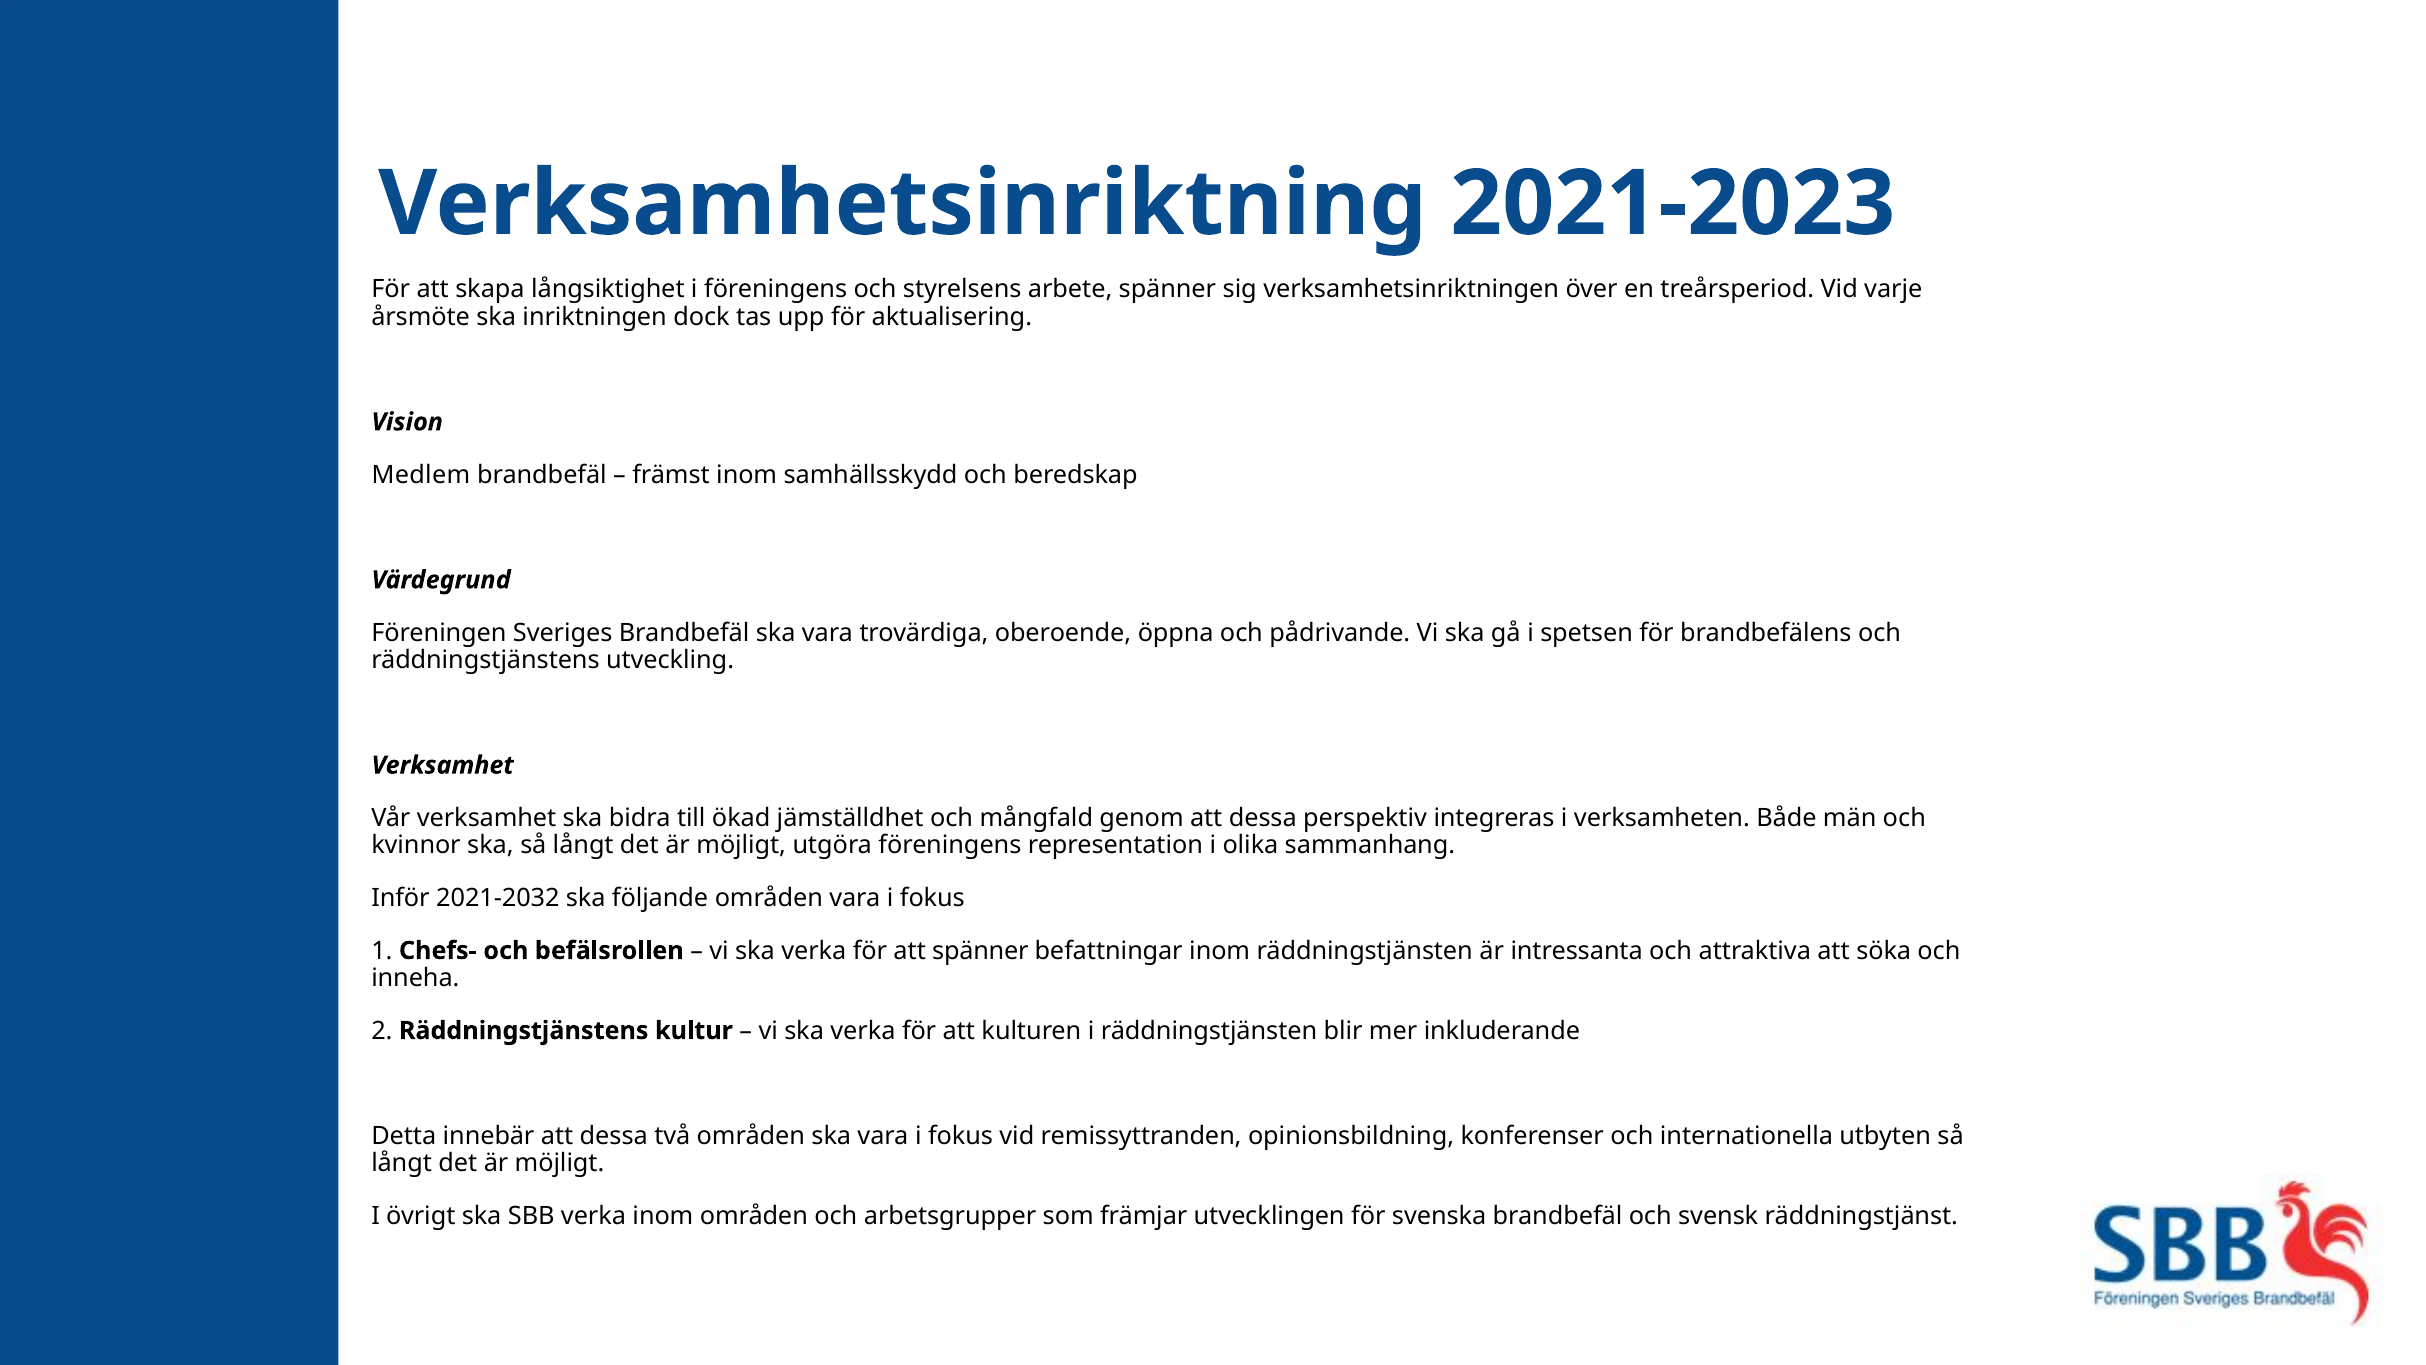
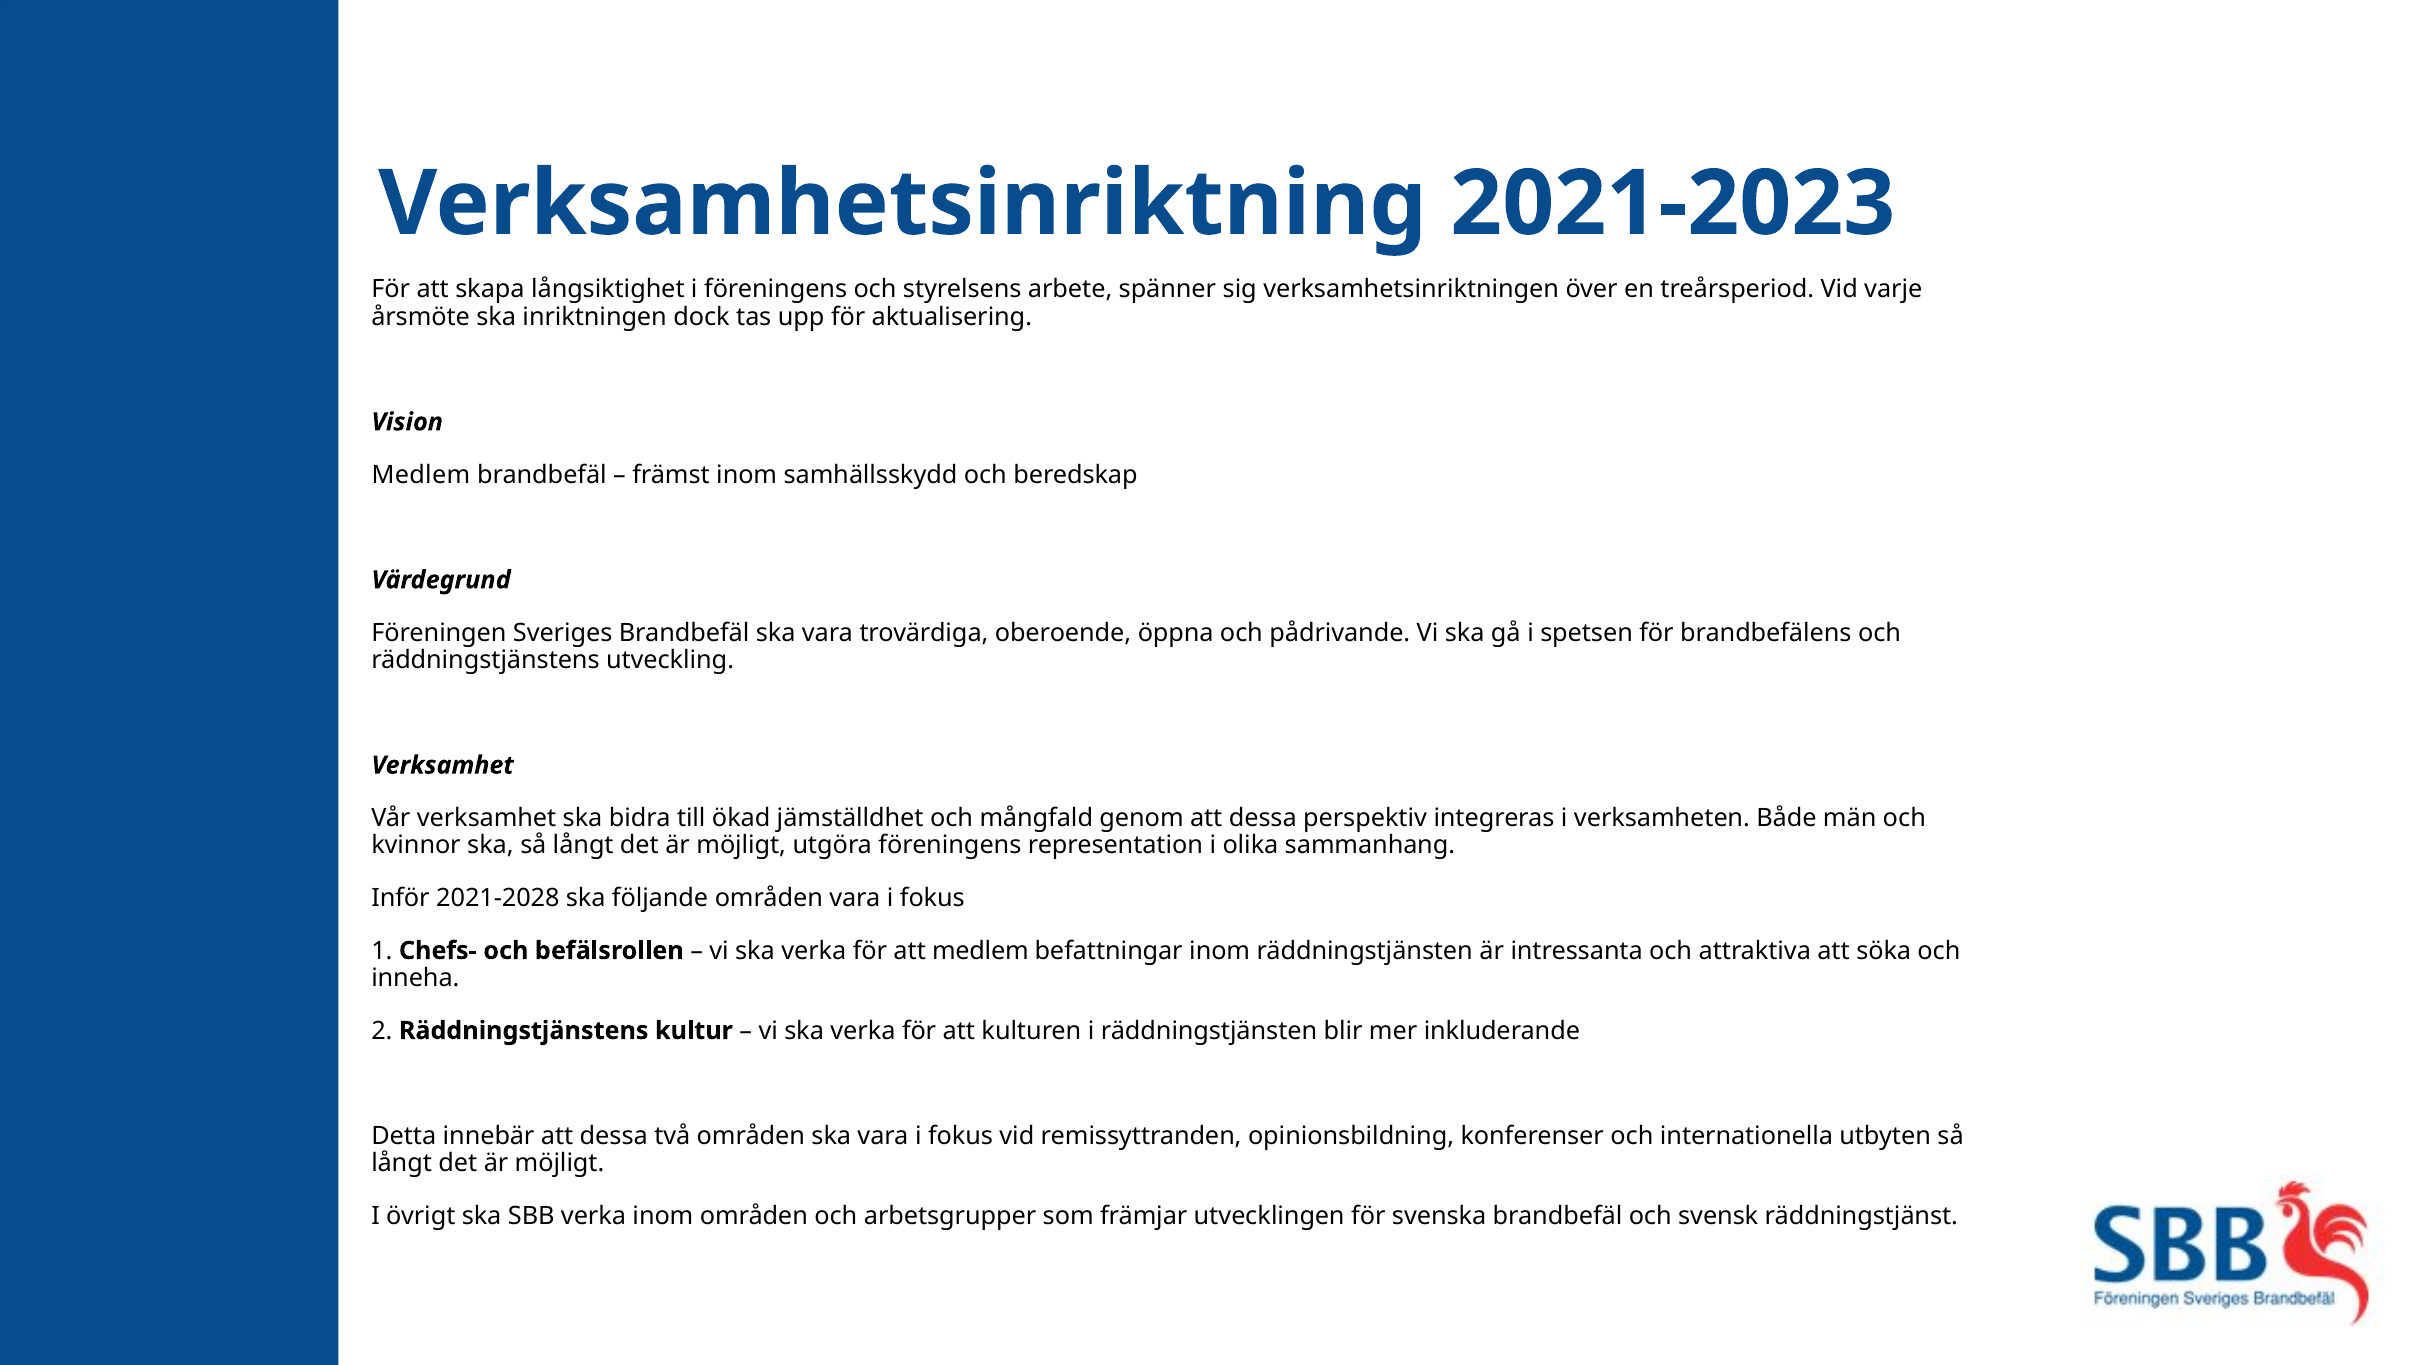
2021-2032: 2021-2032 -> 2021-2028 (498, 898)
att spänner: spänner -> medlem (980, 950)
